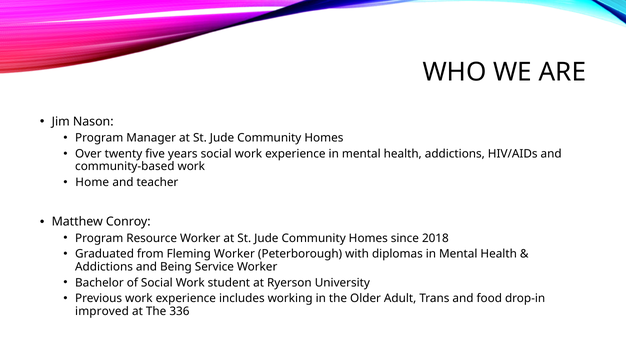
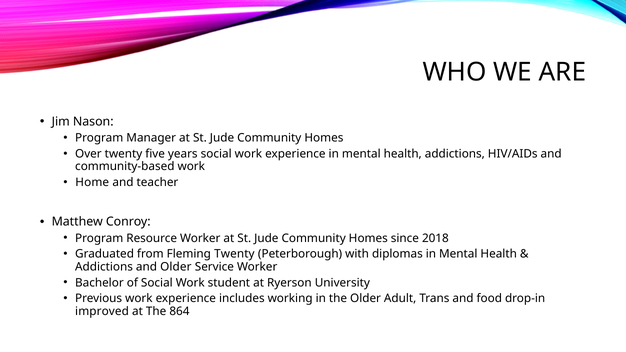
Fleming Worker: Worker -> Twenty (234, 254)
and Being: Being -> Older (176, 267)
336: 336 -> 864 (179, 311)
